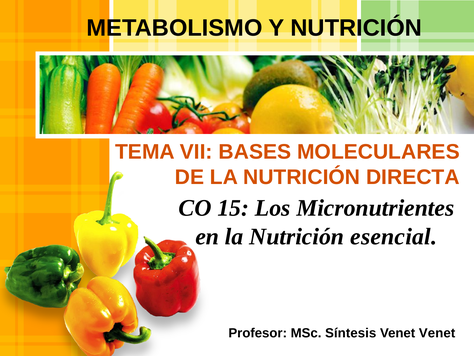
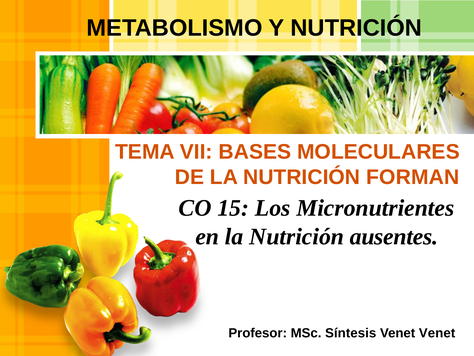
DIRECTA: DIRECTA -> FORMAN (413, 177)
esencial: esencial -> ausentes (394, 236)
